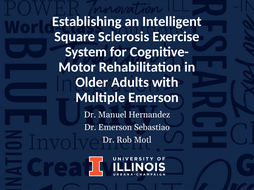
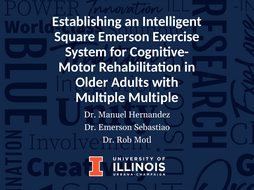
Square Sclerosis: Sclerosis -> Emerson (124, 37)
Multiple Emerson: Emerson -> Multiple (153, 98)
